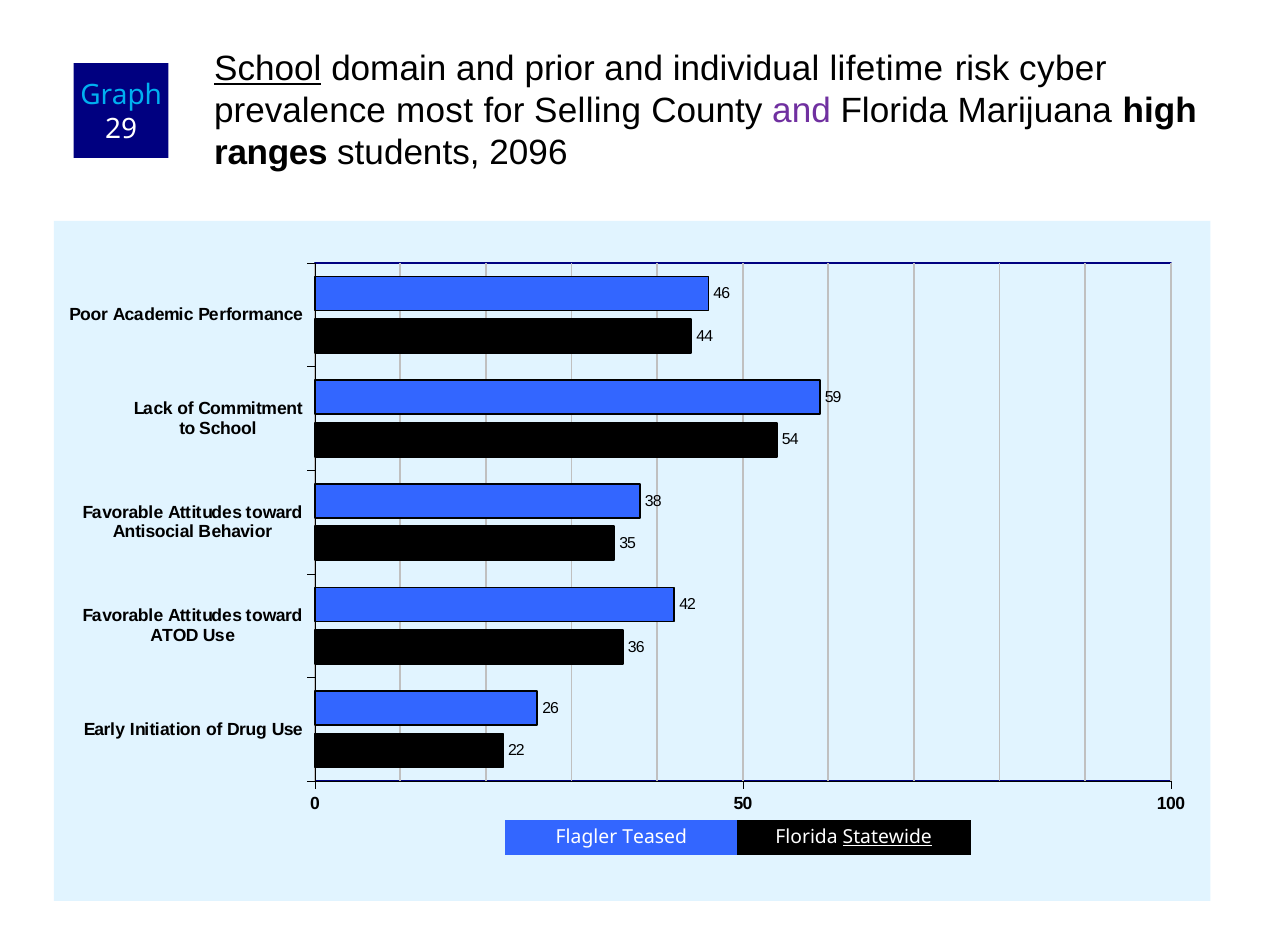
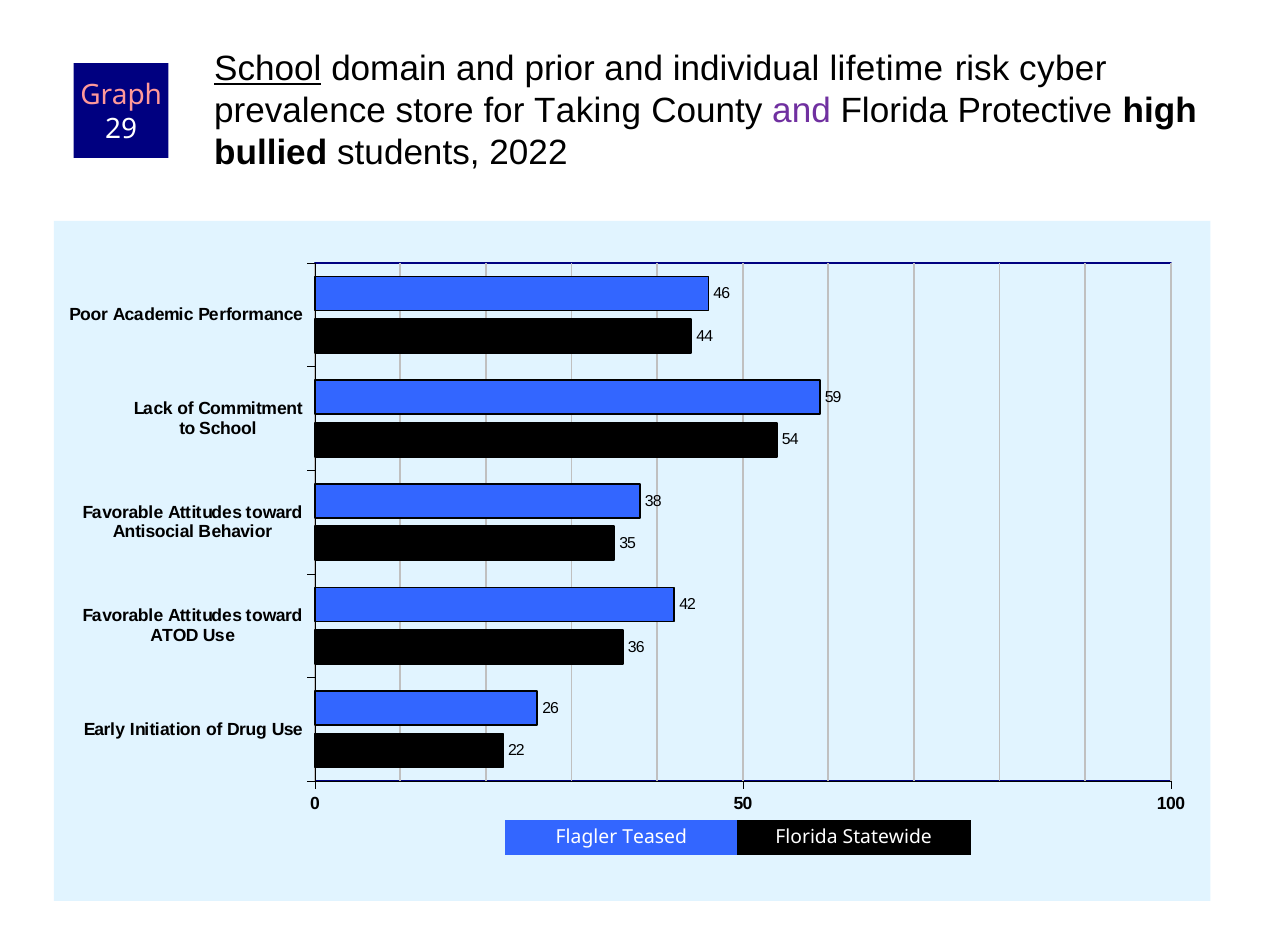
Graph colour: light blue -> pink (121, 96)
most: most -> store (435, 111)
Selling: Selling -> Taking (588, 111)
Marijuana: Marijuana -> Protective (1035, 111)
ranges: ranges -> bullied (271, 153)
2096: 2096 -> 2022 (528, 153)
Statewide underline: present -> none (887, 838)
